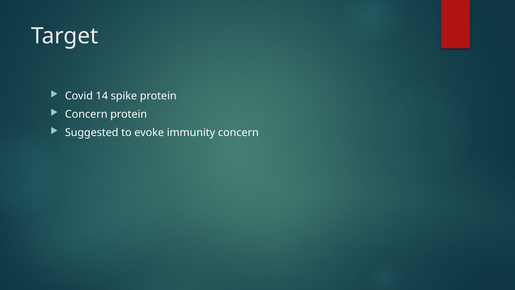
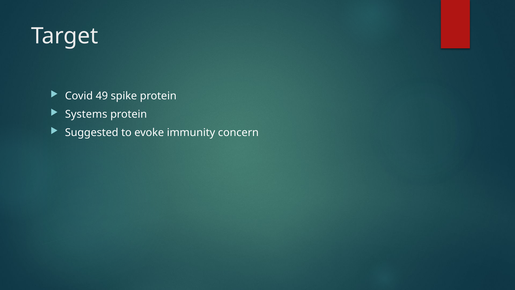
14: 14 -> 49 (102, 96)
Concern: Concern -> Systems (86, 114)
